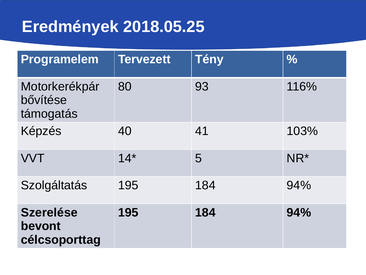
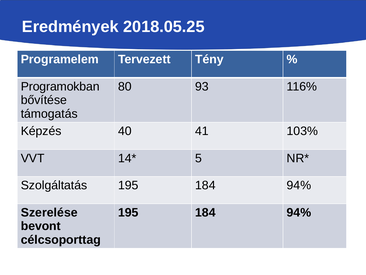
Motorkerékpár: Motorkerékpár -> Programokban (60, 86)
